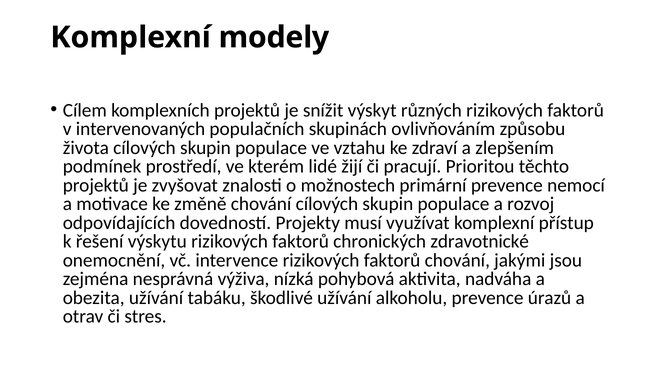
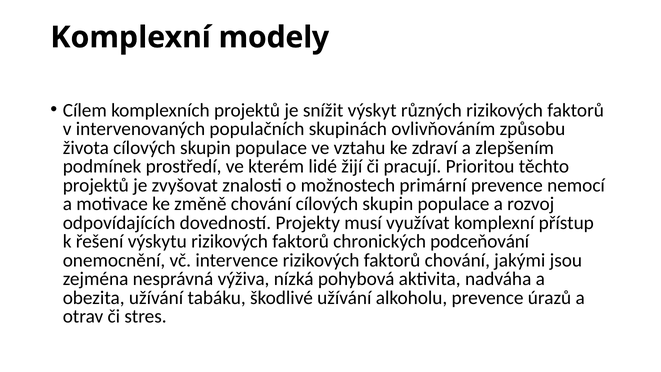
zdravotnické: zdravotnické -> podceňování (480, 241)
